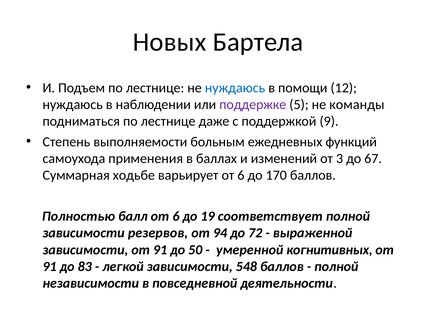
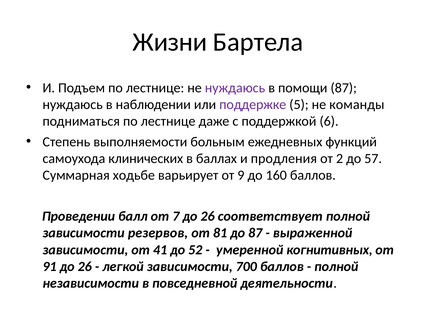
Новых: Новых -> Жизни (170, 42)
нуждаюсь colour: blue -> purple (235, 88)
помощи 12: 12 -> 87 (344, 88)
9: 9 -> 6 (329, 121)
применения: применения -> клинических (146, 158)
изменений: изменений -> продления (284, 158)
3: 3 -> 2 (340, 158)
67: 67 -> 57 (373, 158)
варьирует от 6: 6 -> 9 (241, 175)
170: 170 -> 160 (276, 175)
Полностью: Полностью -> Проведении (79, 216)
балл от 6: 6 -> 7 (176, 216)
19: 19 -> 26 (208, 216)
94: 94 -> 81 (220, 233)
до 72: 72 -> 87 (255, 233)
зависимости от 91: 91 -> 41 (160, 250)
50: 50 -> 52 (195, 250)
91 до 83: 83 -> 26 (85, 266)
548: 548 -> 700 (246, 266)
